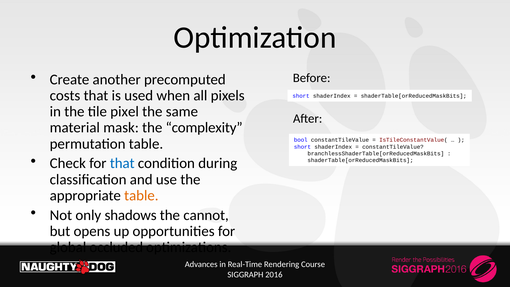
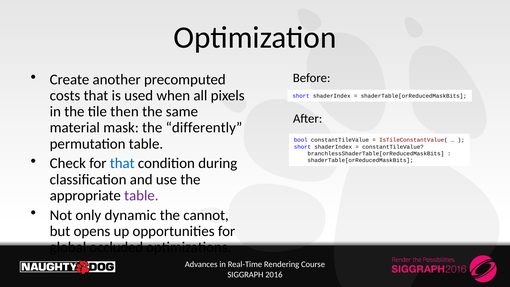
pixel: pixel -> then (125, 112)
complexity: complexity -> differently (204, 128)
table colour: orange -> purple (141, 195)
shadows: shadows -> dynamic (130, 215)
